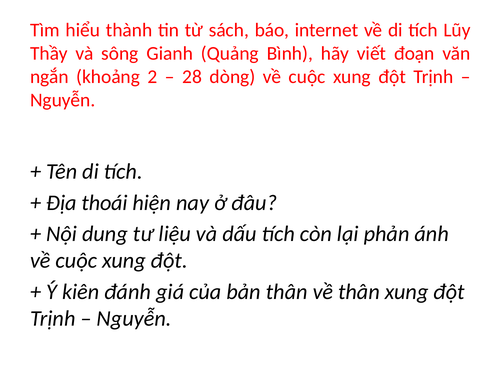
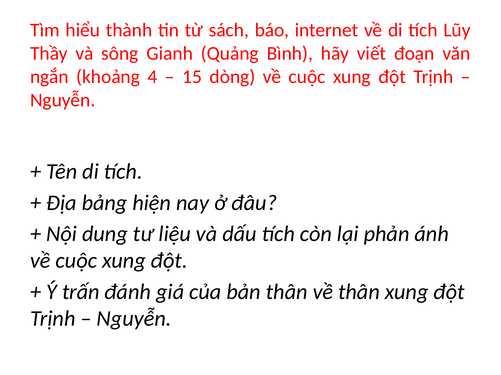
2: 2 -> 4 (152, 77)
28: 28 -> 15 (192, 77)
thoái: thoái -> bảng (105, 203)
kiên: kiên -> trấn (81, 292)
